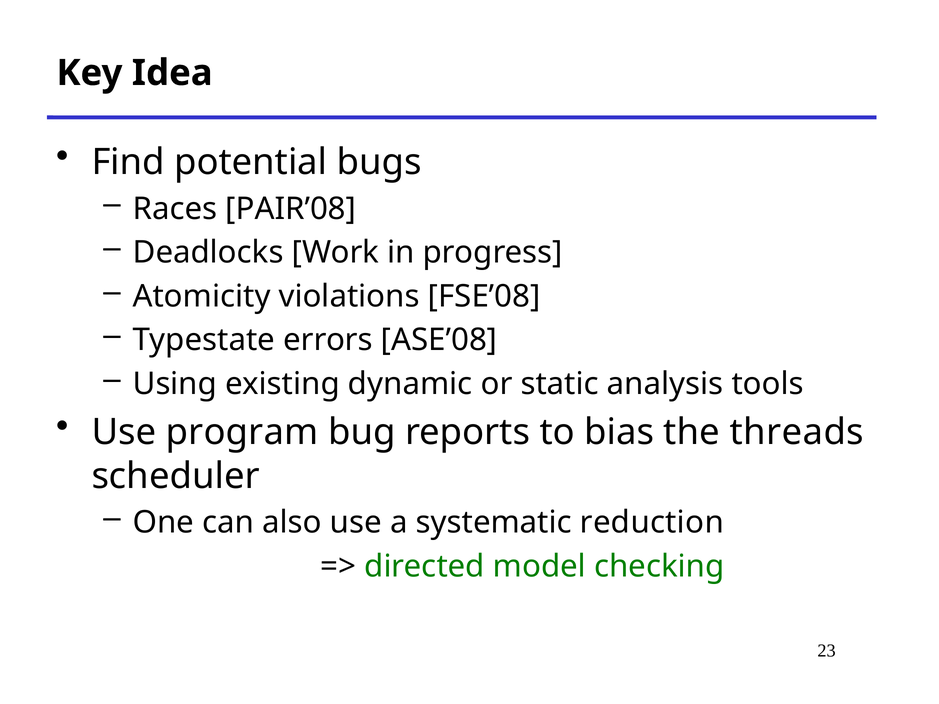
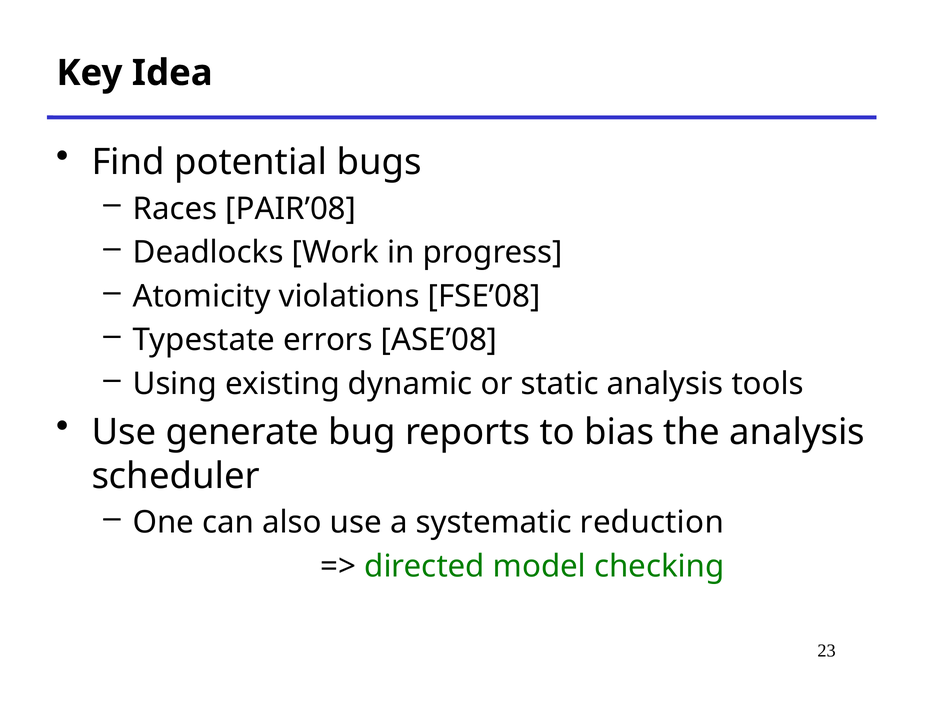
program: program -> generate (242, 432)
the threads: threads -> analysis (797, 432)
